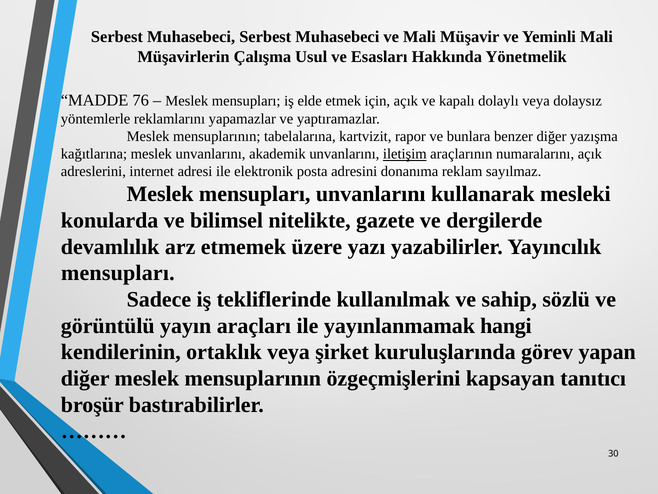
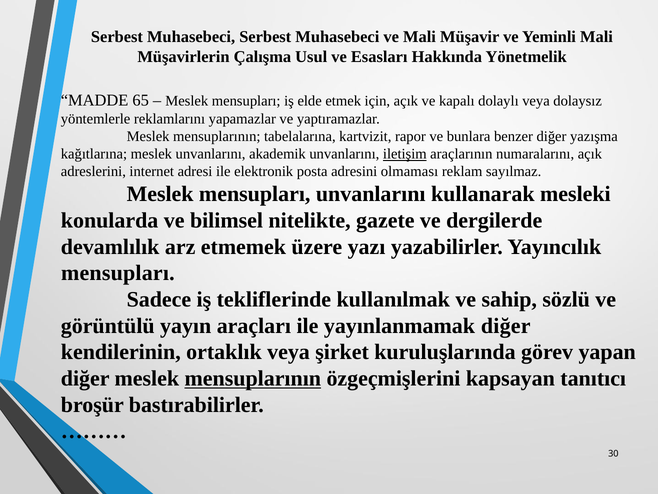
76: 76 -> 65 (141, 100)
donanıma: donanıma -> olmaması (410, 171)
yayınlanmamak hangi: hangi -> diğer (506, 326)
mensuplarının underline: none -> present (253, 378)
